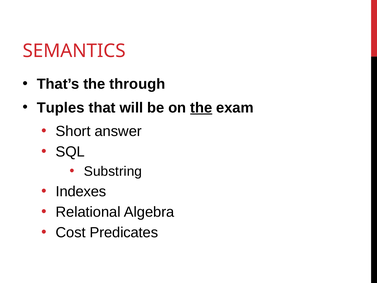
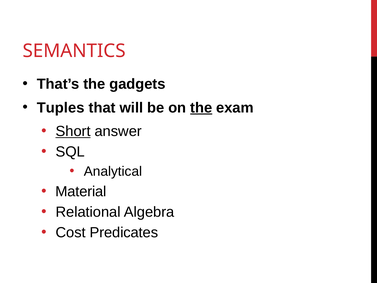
through: through -> gadgets (137, 84)
Short underline: none -> present (73, 131)
Substring: Substring -> Analytical (113, 171)
Indexes: Indexes -> Material (81, 191)
